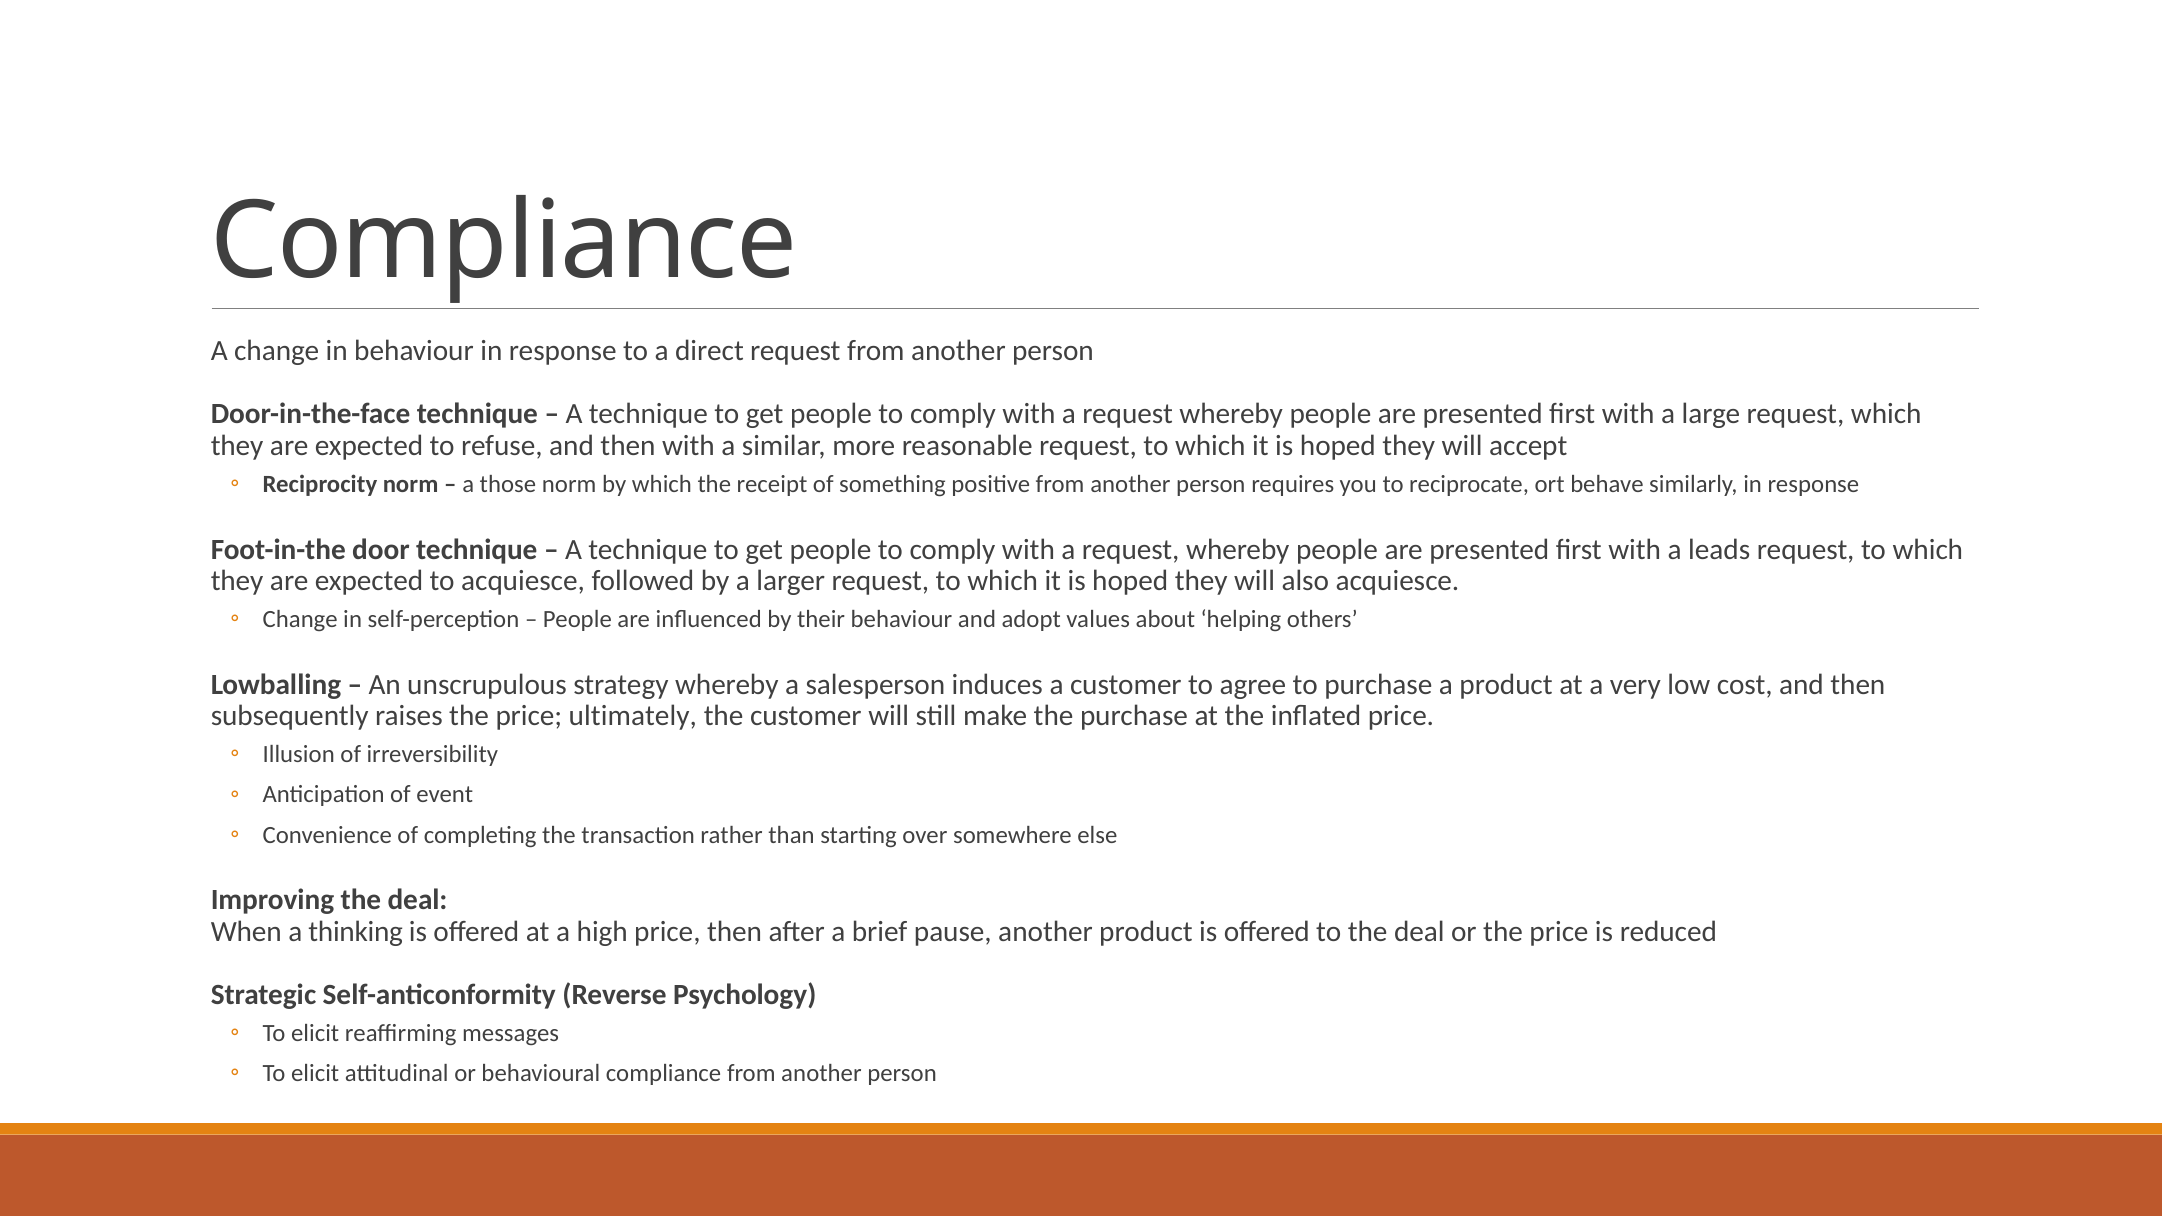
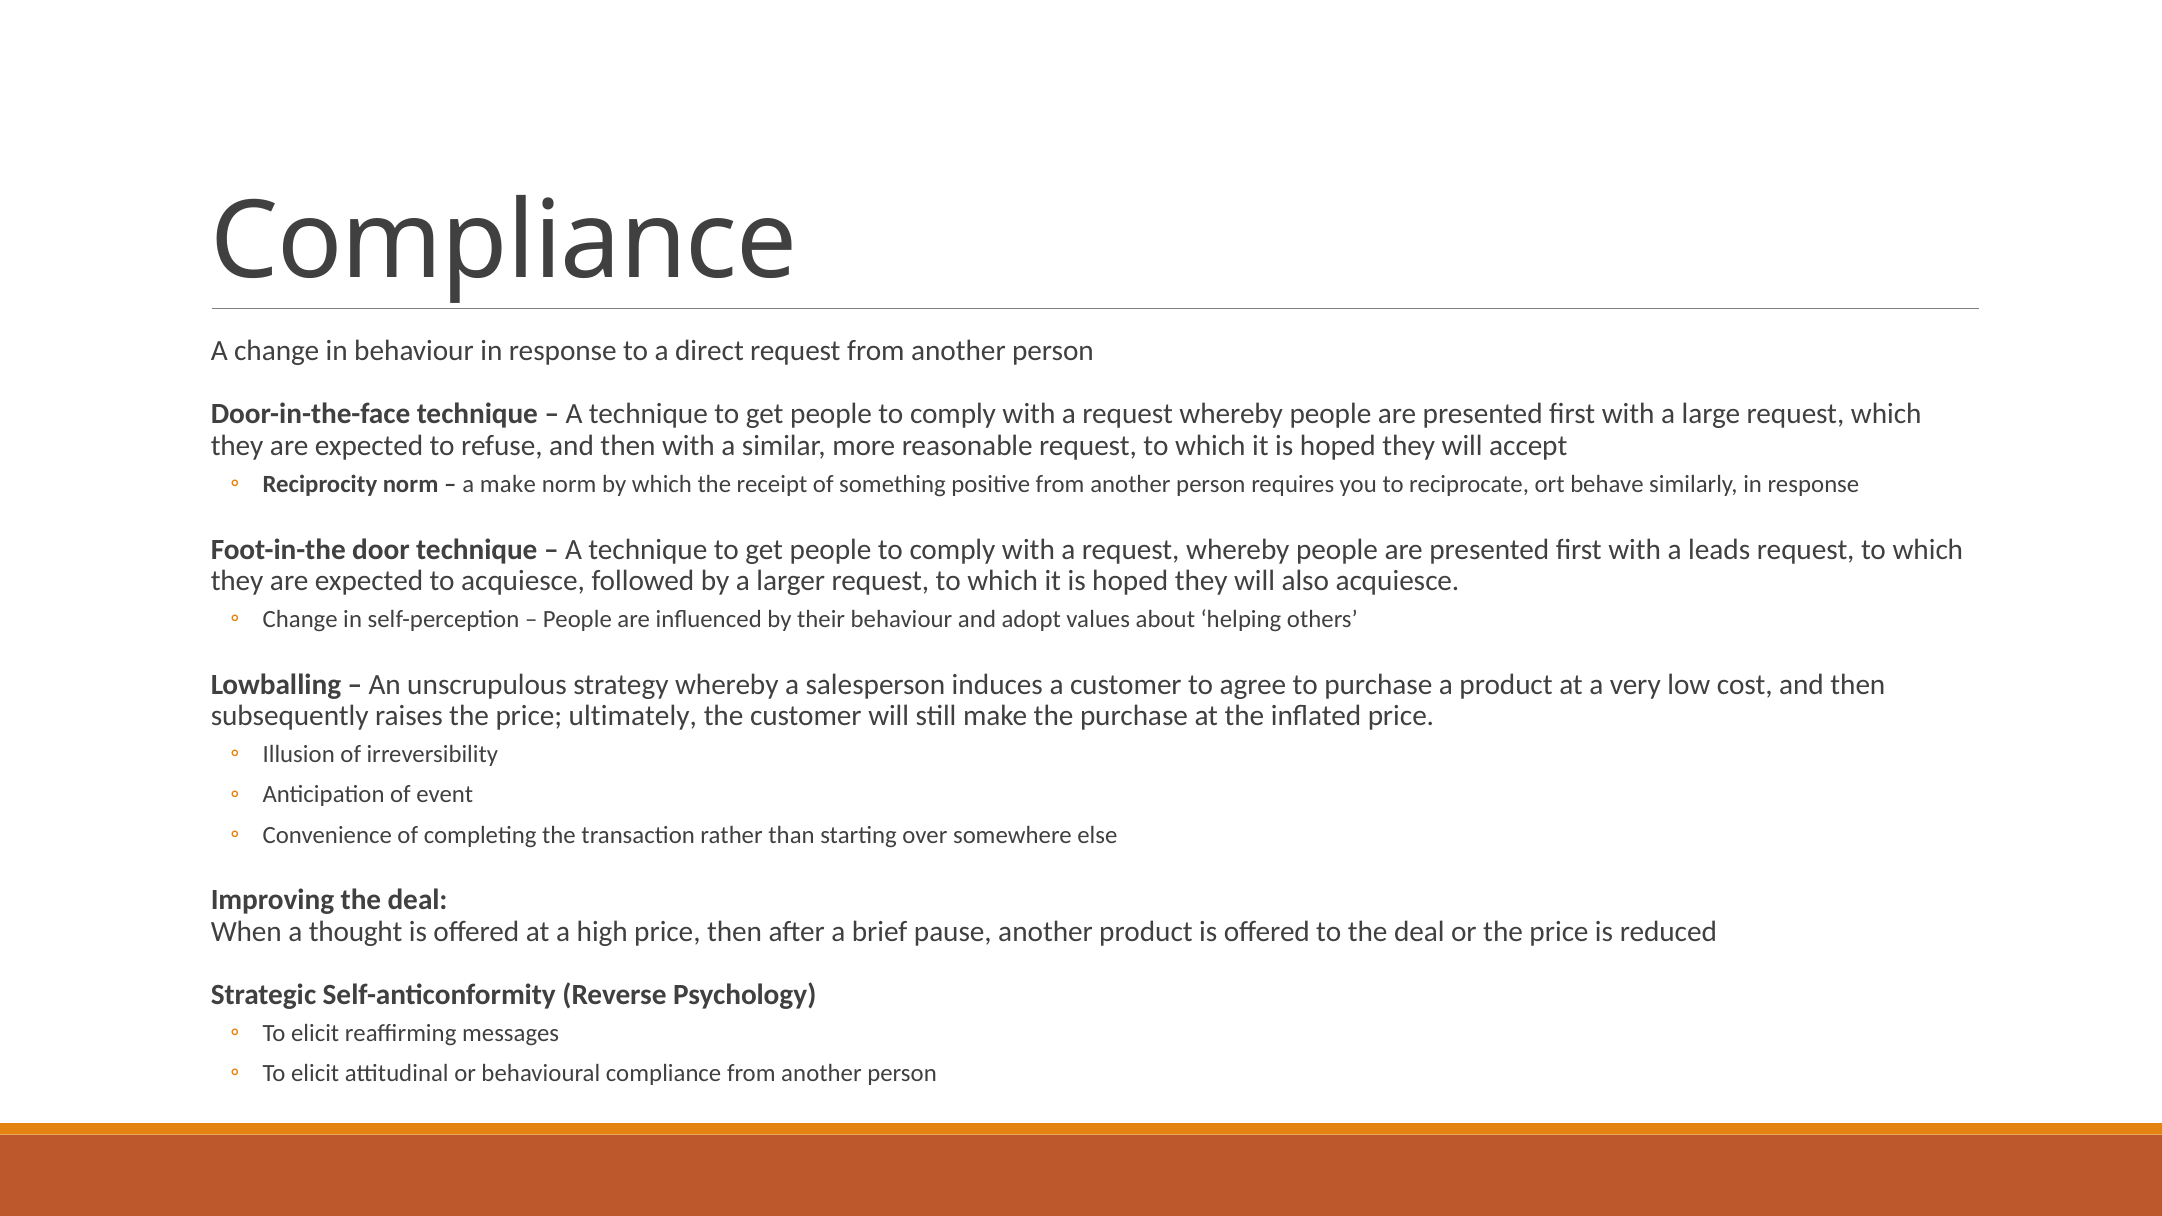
a those: those -> make (508, 484)
thinking: thinking -> thought (356, 932)
